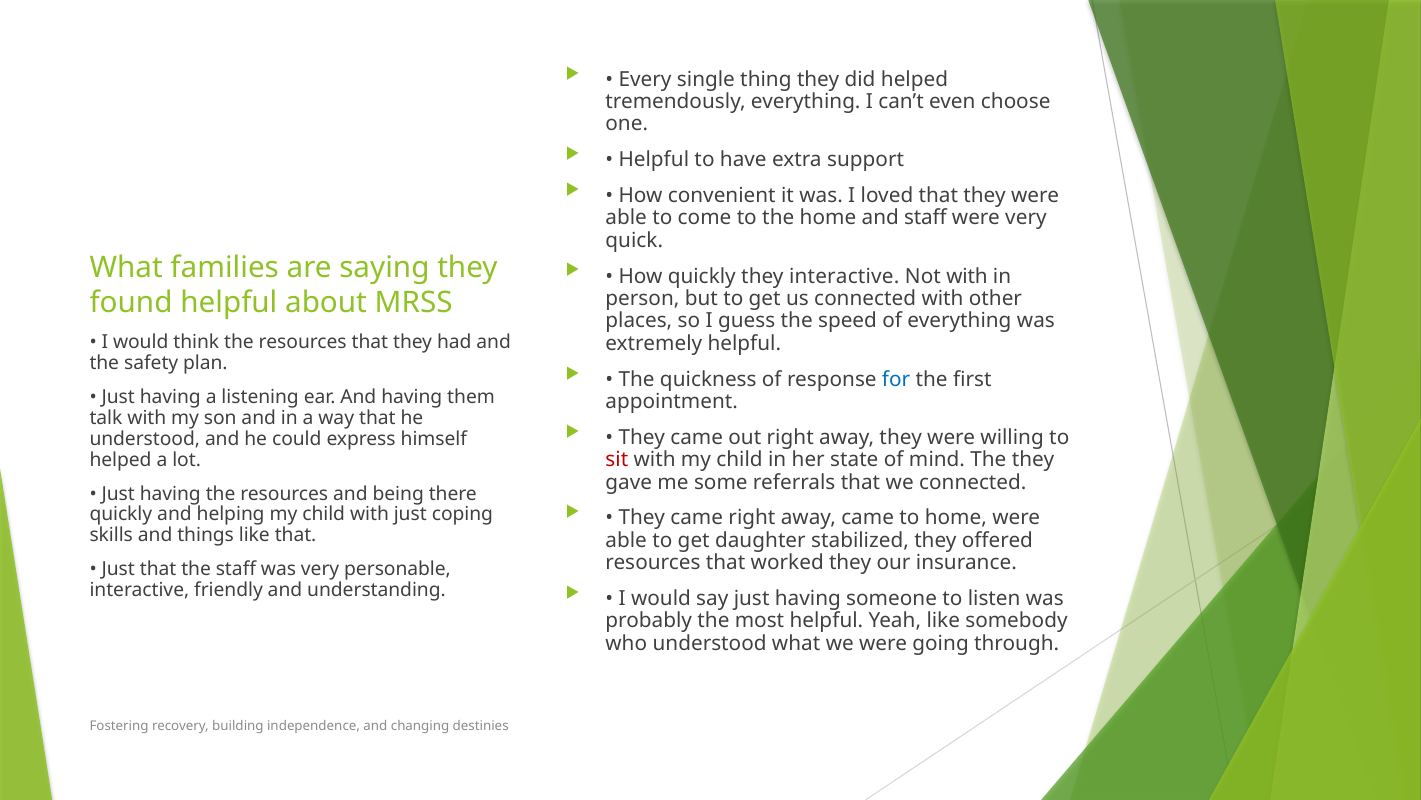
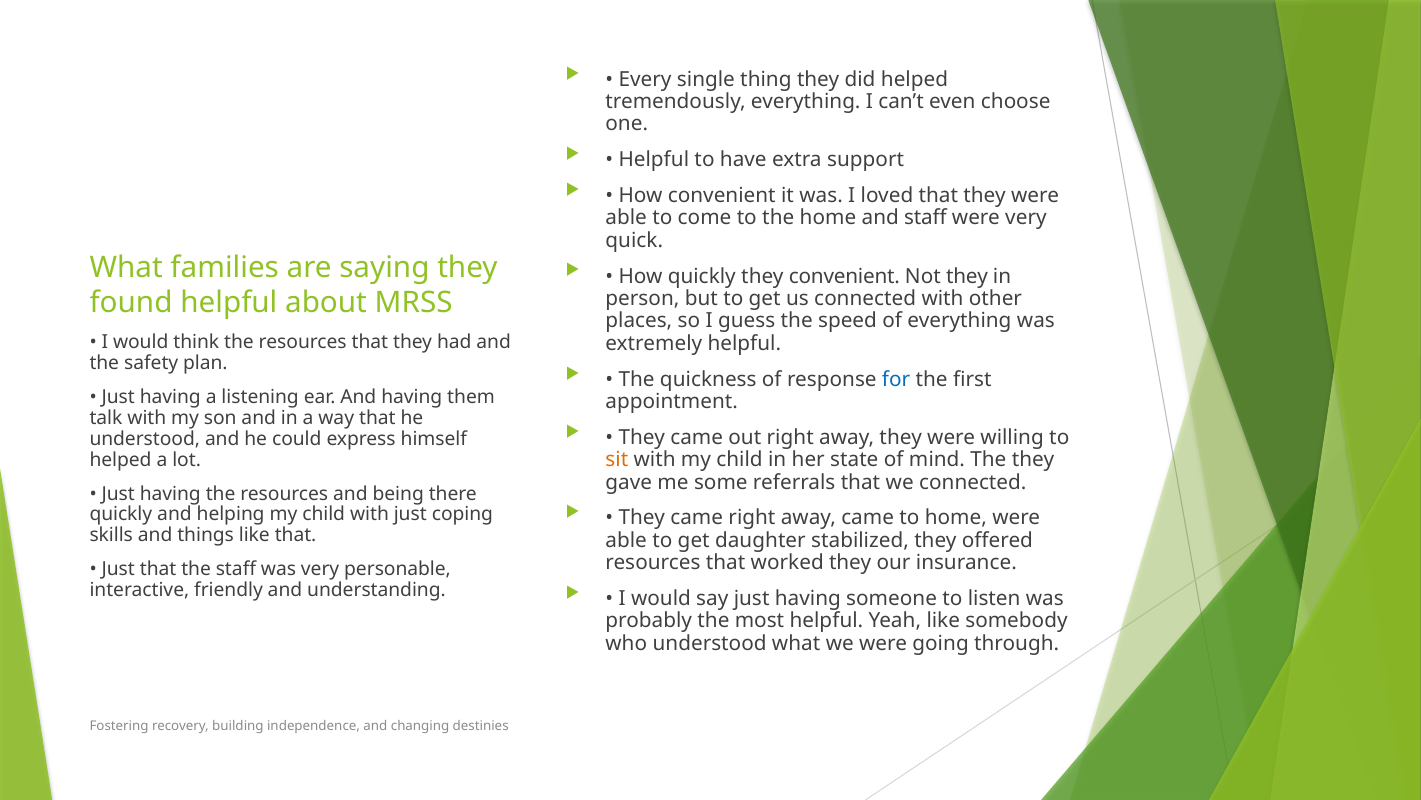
they interactive: interactive -> convenient (844, 276)
Not with: with -> they (967, 276)
sit colour: red -> orange (617, 459)
